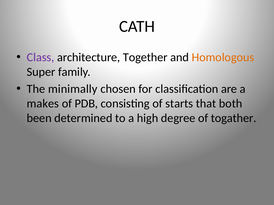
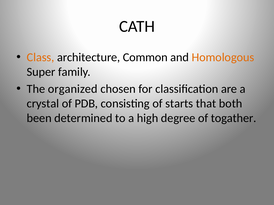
Class colour: purple -> orange (41, 57)
Together: Together -> Common (145, 57)
minimally: minimally -> organized (73, 89)
makes: makes -> crystal (43, 104)
